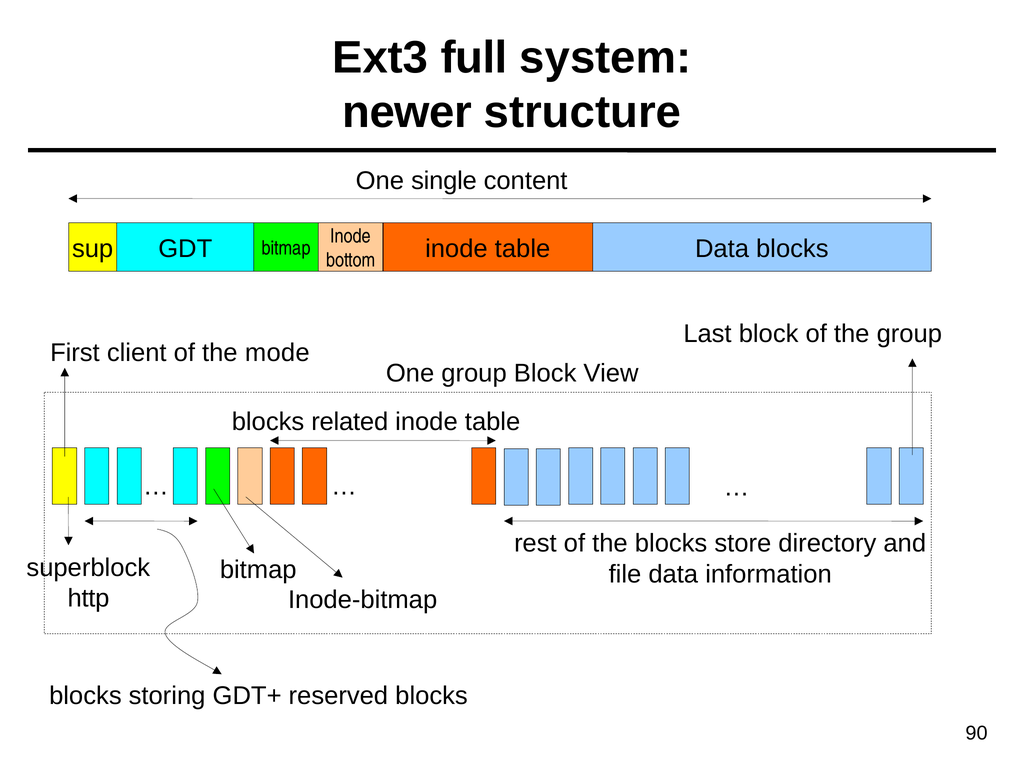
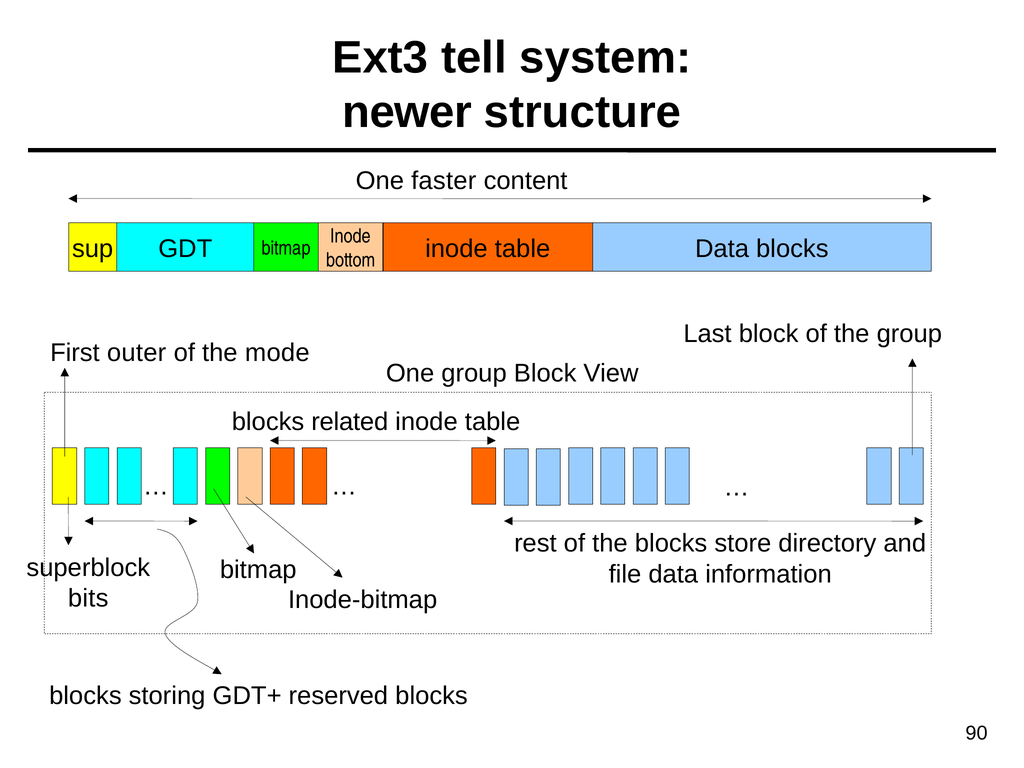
full: full -> tell (474, 58)
single: single -> faster (444, 181)
client: client -> outer (137, 353)
http: http -> bits (88, 598)
